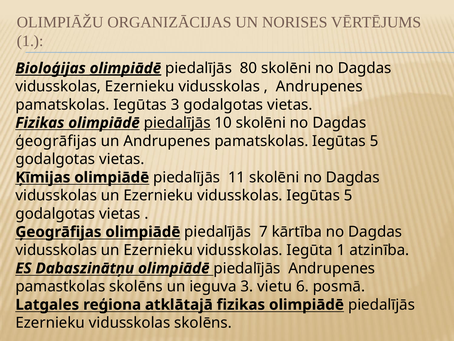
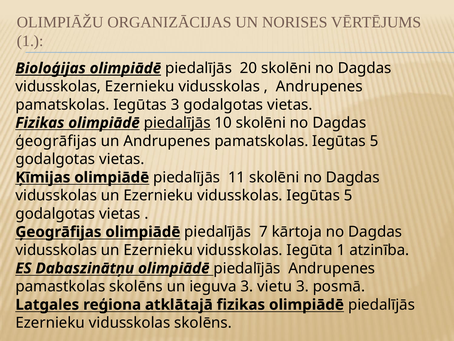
olimpiādē underline: present -> none (125, 68)
80: 80 -> 20 (249, 68)
kārtība: kārtība -> kārtoja (297, 232)
vietu 6: 6 -> 3 (302, 286)
